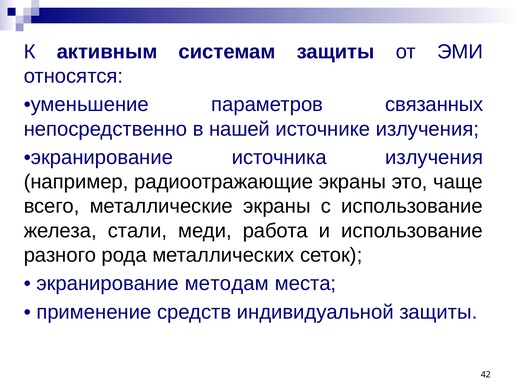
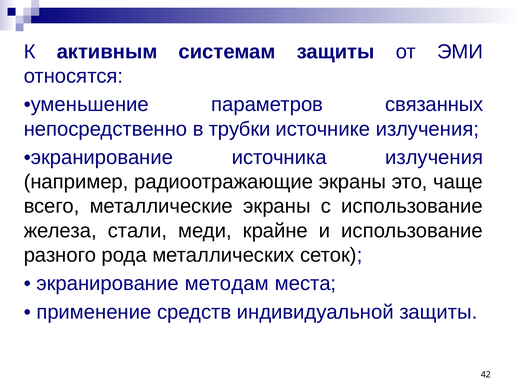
нашей: нашей -> трубки (240, 129)
работа: работа -> крайне (275, 230)
